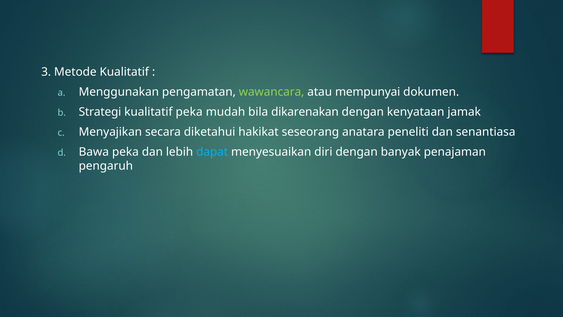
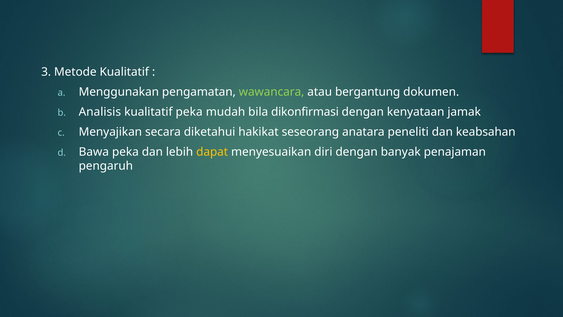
mempunyai: mempunyai -> bergantung (368, 92)
Strategi: Strategi -> Analisis (100, 112)
dikarenakan: dikarenakan -> dikonfirmasi (305, 112)
senantiasa: senantiasa -> keabsahan (486, 132)
dapat colour: light blue -> yellow (212, 152)
